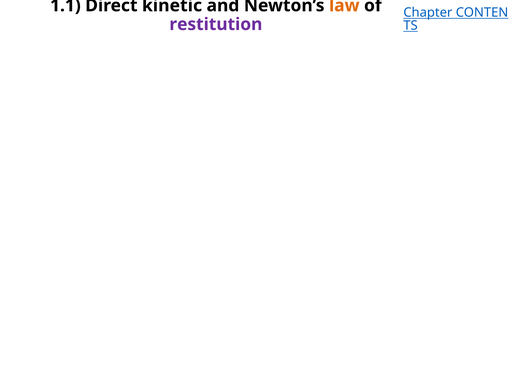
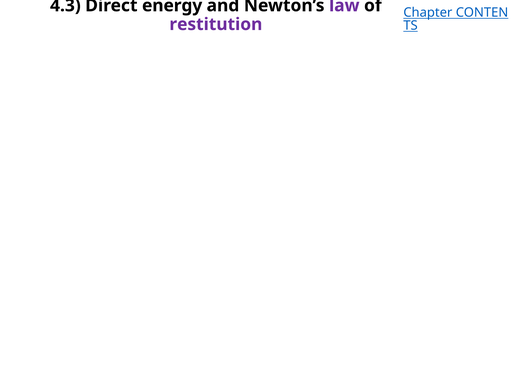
1.1: 1.1 -> 4.3 (65, 6)
kinetic: kinetic -> energy (172, 6)
law colour: orange -> purple (344, 6)
